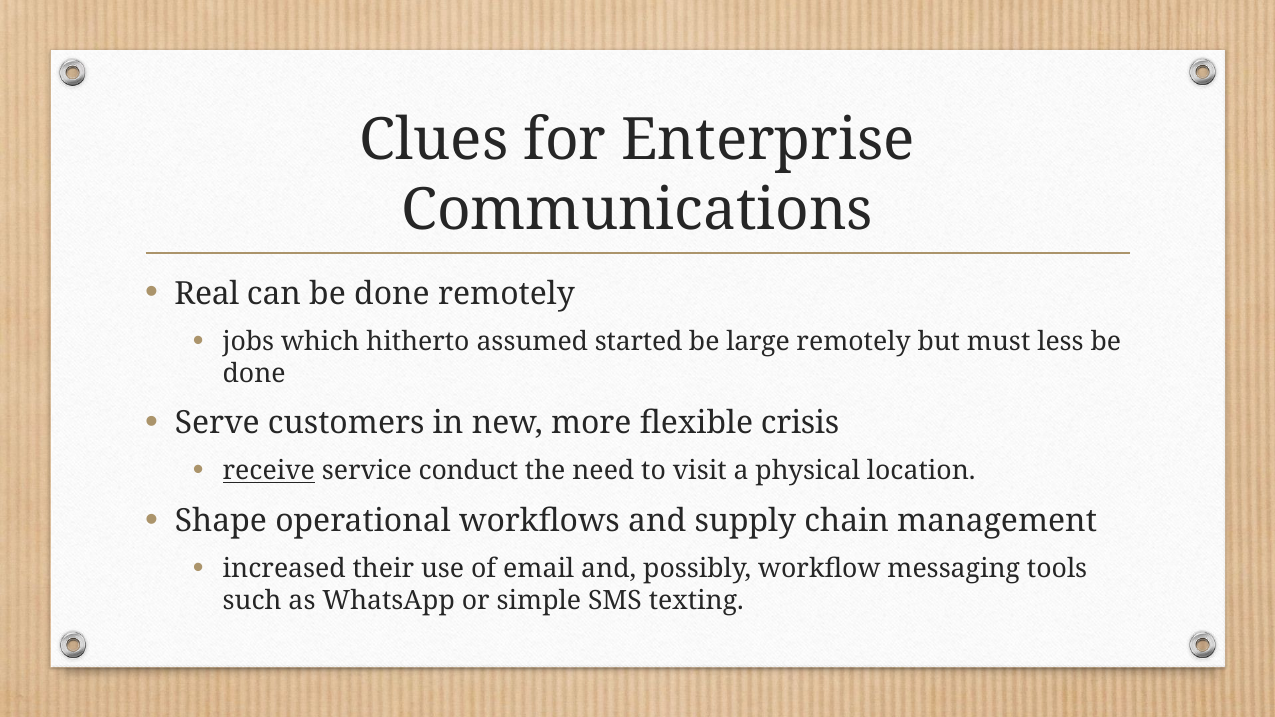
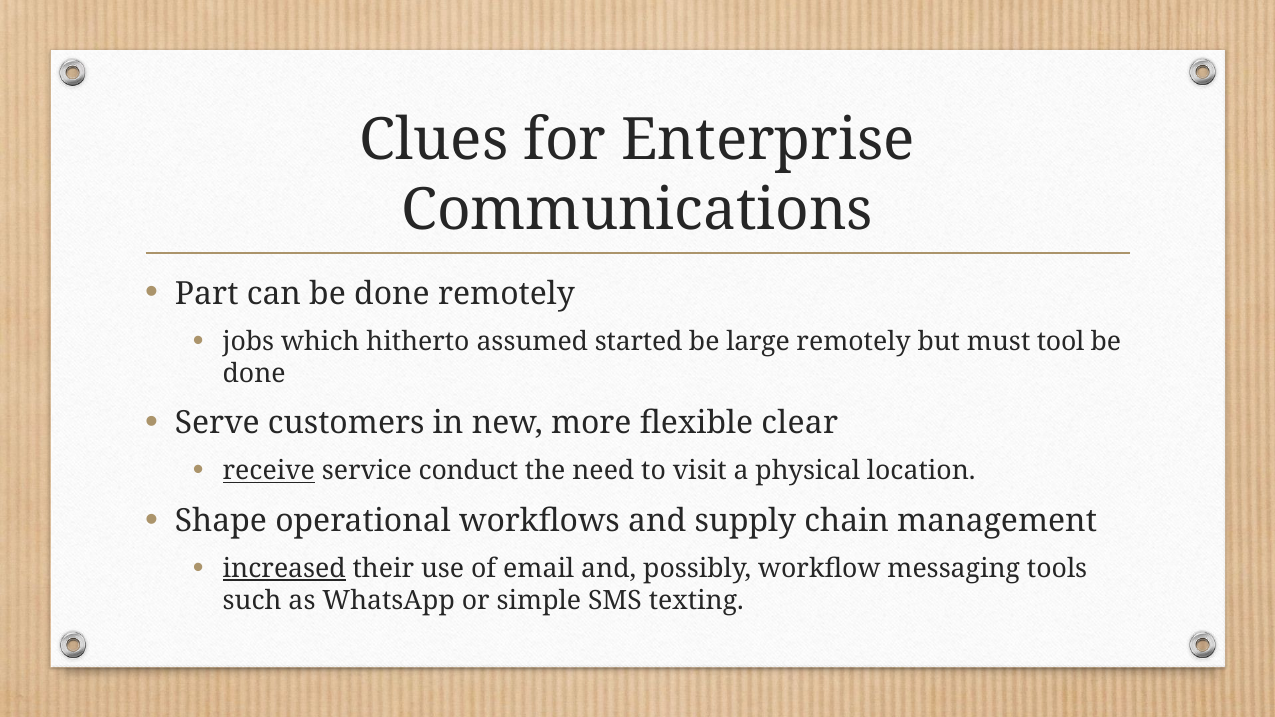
Real: Real -> Part (207, 294)
less: less -> tool (1061, 342)
crisis: crisis -> clear (800, 423)
increased underline: none -> present (284, 569)
